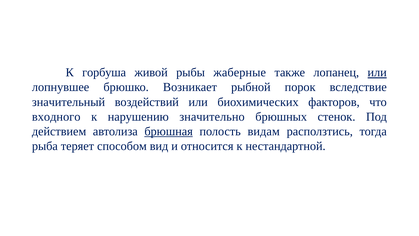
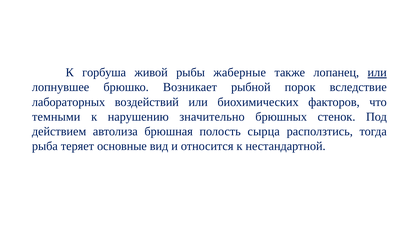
значительный: значительный -> лабораторных (69, 102)
входного: входного -> темными (56, 117)
брюшная underline: present -> none (169, 131)
видам: видам -> сырца (264, 131)
способом: способом -> основные (122, 146)
